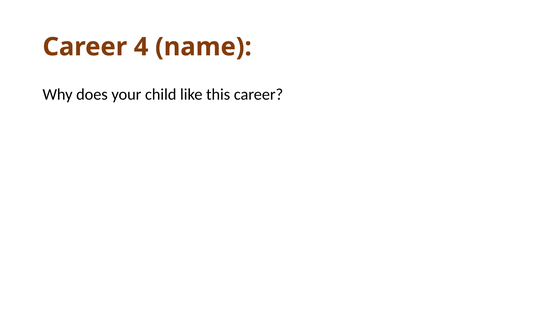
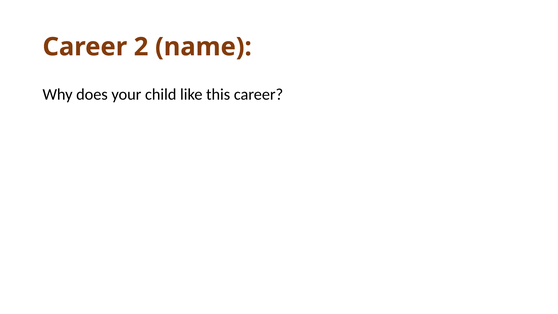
4: 4 -> 2 (141, 47)
